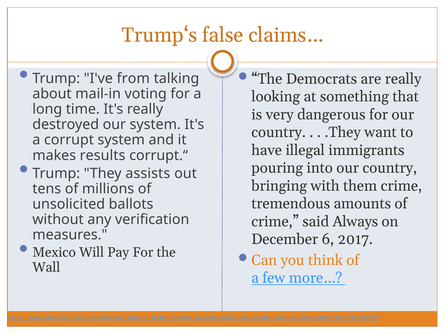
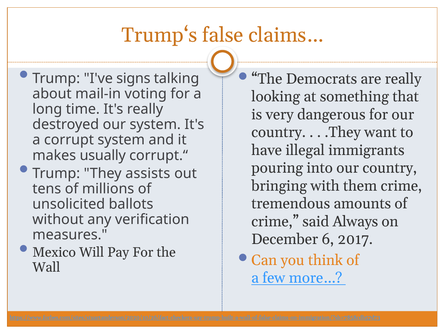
from: from -> signs (133, 78)
results: results -> usually (103, 155)
